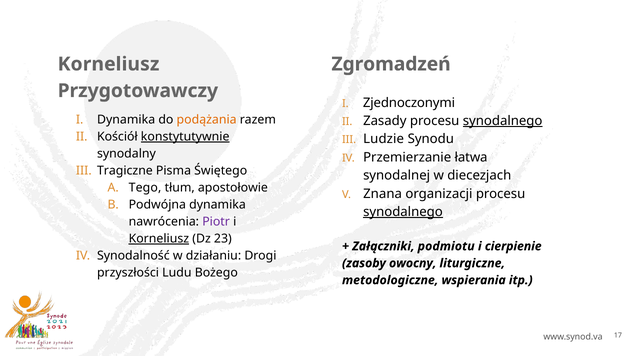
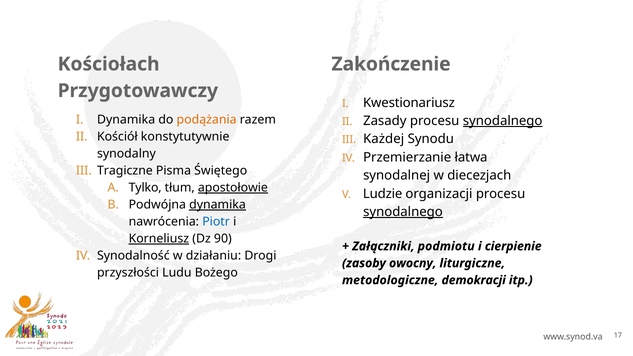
Korneliusz: Korneliusz -> Kościołach (109, 64)
Zgromadzeń: Zgromadzeń -> Zakończenie (391, 64)
Zjednoczonymi: Zjednoczonymi -> Kwestionariusz (409, 103)
konstytutywnie underline: present -> none (185, 137)
Ludzie: Ludzie -> Każdej (384, 139)
Tego: Tego -> Tylko (145, 188)
apostołowie underline: none -> present (233, 188)
Znana: Znana -> Ludzie (383, 194)
dynamika underline: none -> present (218, 205)
Piotr colour: purple -> blue (216, 222)
23: 23 -> 90 (223, 239)
wspierania: wspierania -> demokracji (474, 280)
